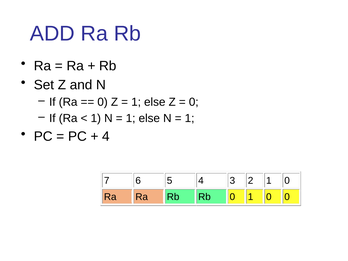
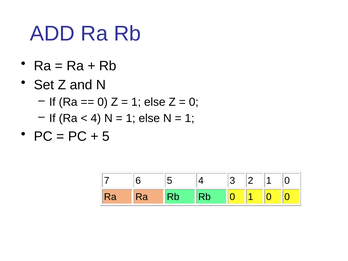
1: 1 -> 4 (96, 118)
4: 4 -> 5 (106, 136)
